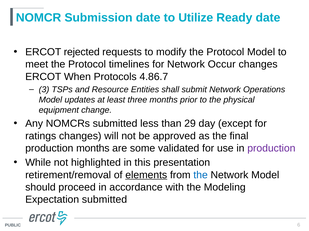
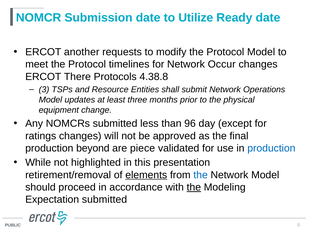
rejected: rejected -> another (82, 52)
When: When -> There (77, 77)
4.86.7: 4.86.7 -> 4.38.8 (154, 77)
29: 29 -> 96 (190, 124)
production months: months -> beyond (93, 149)
some: some -> piece (143, 149)
production colour: purple -> blue (271, 149)
the underline: none -> present (194, 188)
